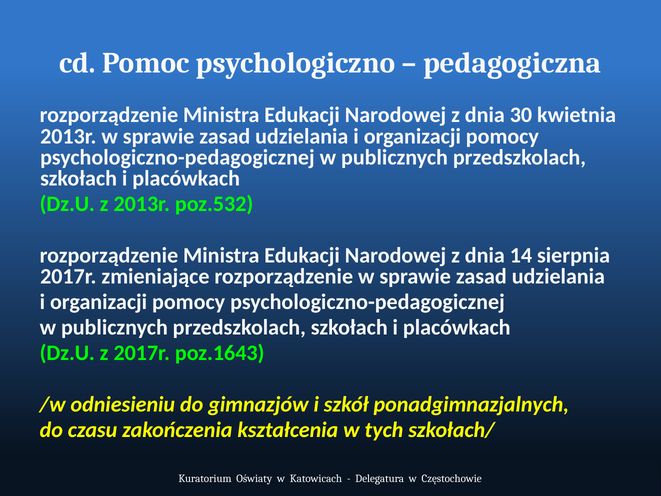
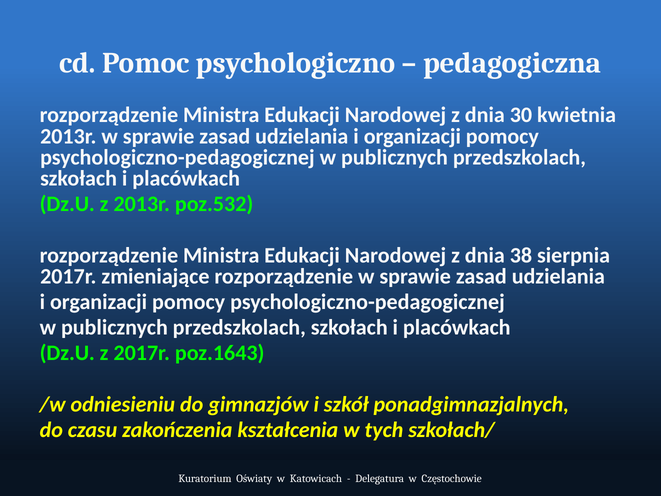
14: 14 -> 38 (521, 255)
